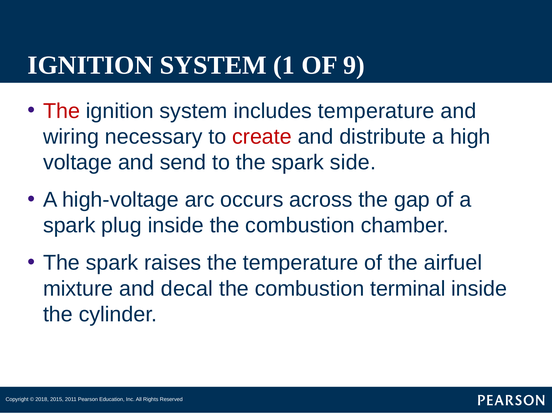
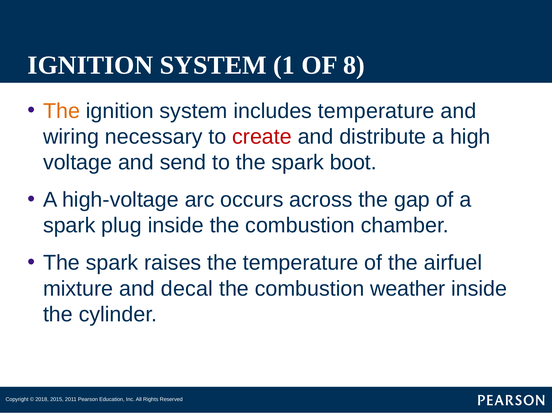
9: 9 -> 8 (354, 65)
The colour: red -> orange (62, 111)
side: side -> boot (353, 163)
terminal: terminal -> weather (408, 289)
